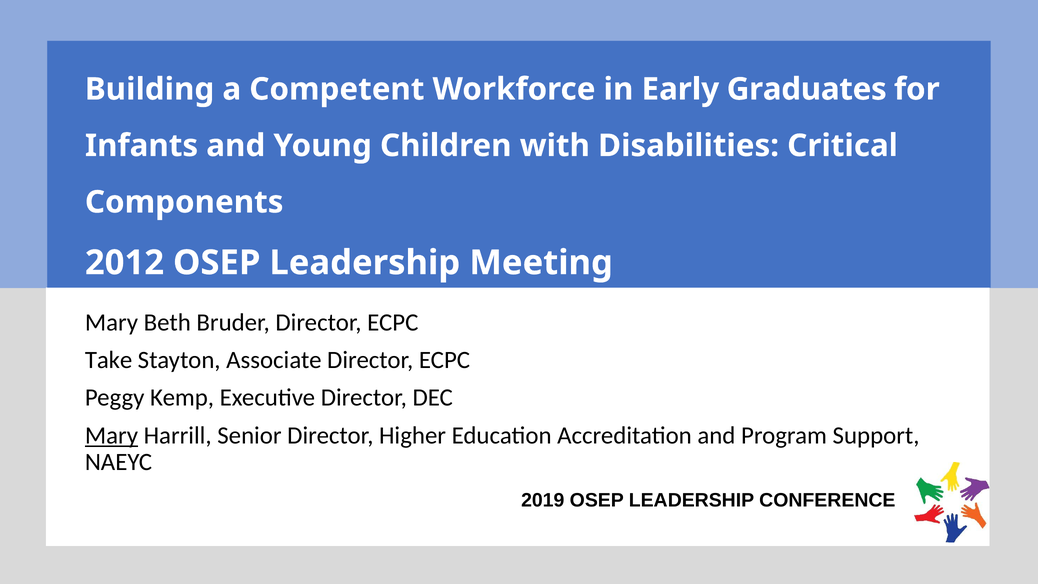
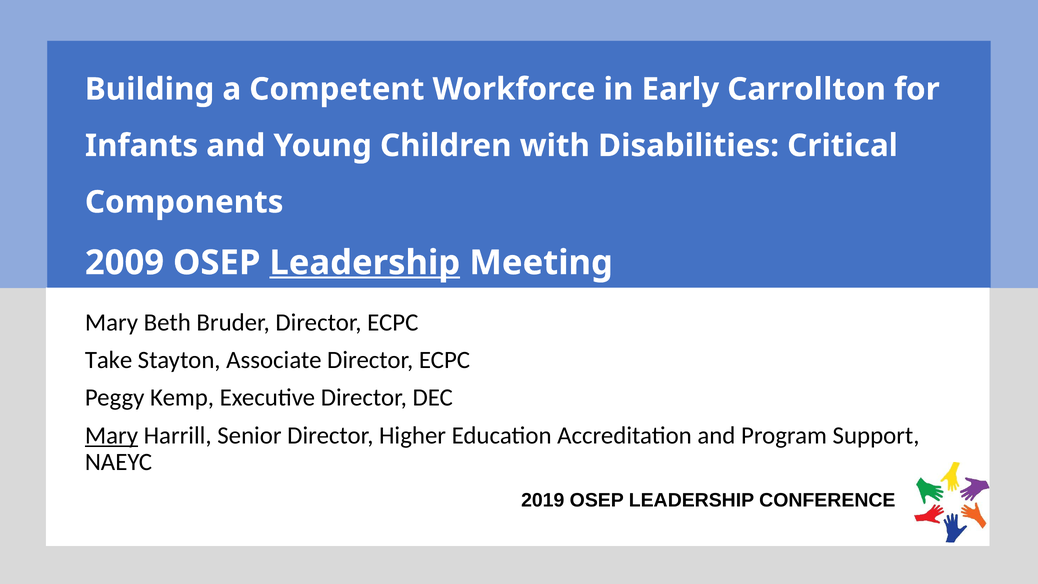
Graduates: Graduates -> Carrollton (807, 89)
2012: 2012 -> 2009 (124, 263)
Leadership underline: none -> present (365, 263)
